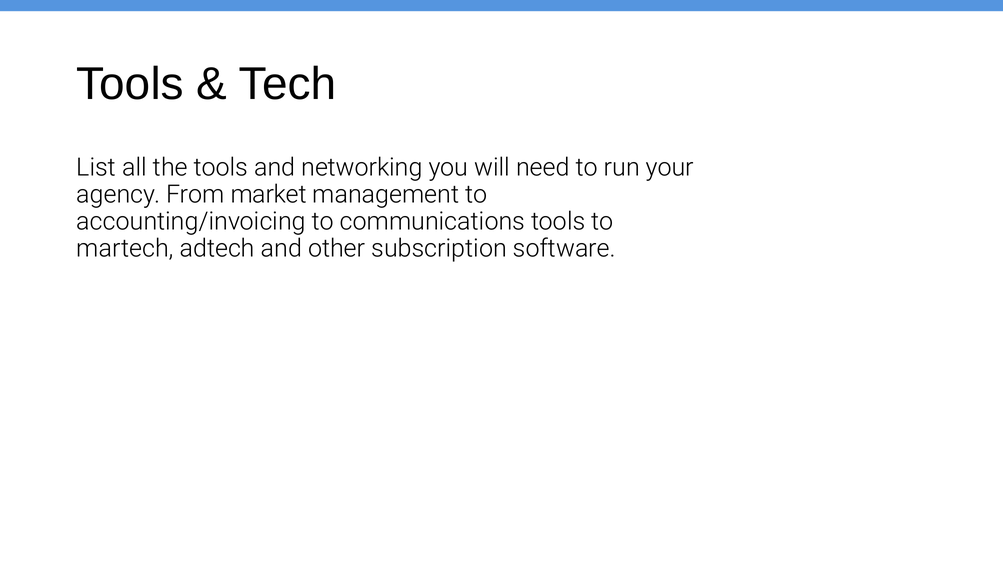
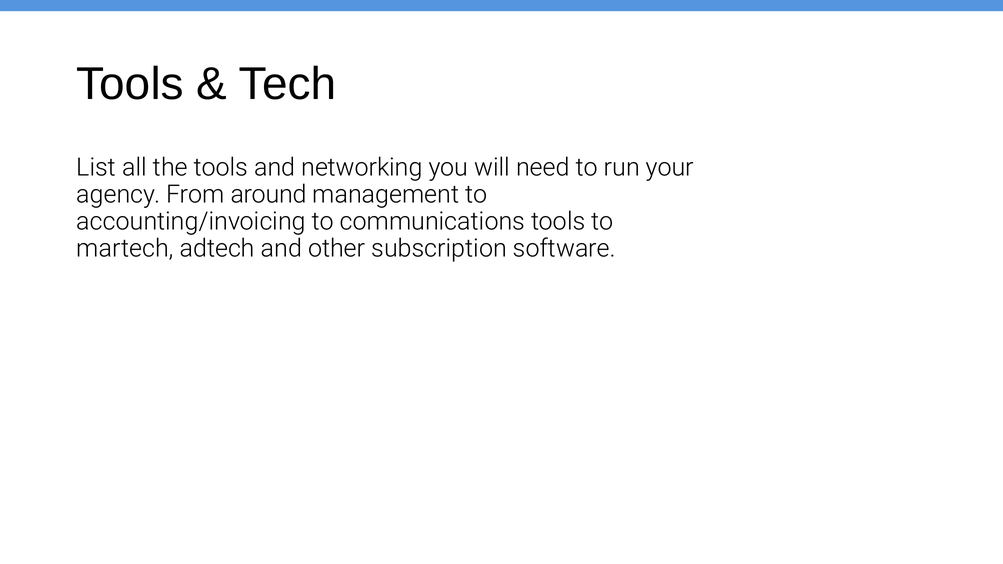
market: market -> around (269, 194)
